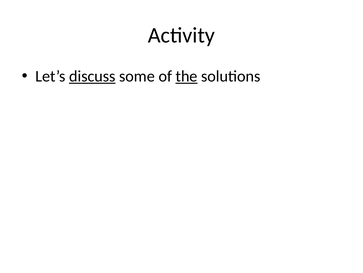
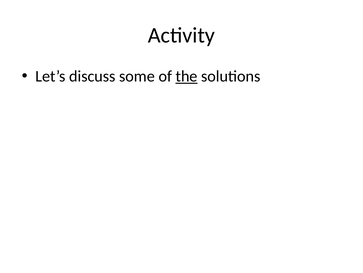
discuss underline: present -> none (92, 76)
